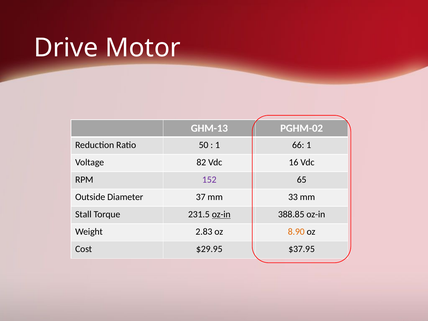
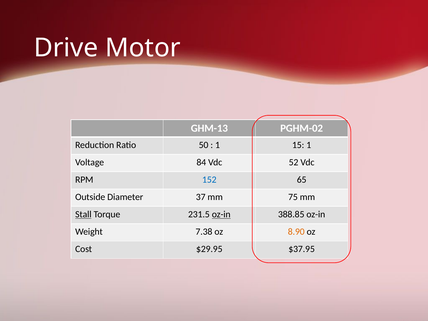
66: 66 -> 15 (298, 145)
82: 82 -> 84 (201, 162)
16: 16 -> 52 (294, 162)
152 colour: purple -> blue (209, 180)
33: 33 -> 75 (293, 197)
Stall underline: none -> present (83, 214)
2.83: 2.83 -> 7.38 (204, 232)
